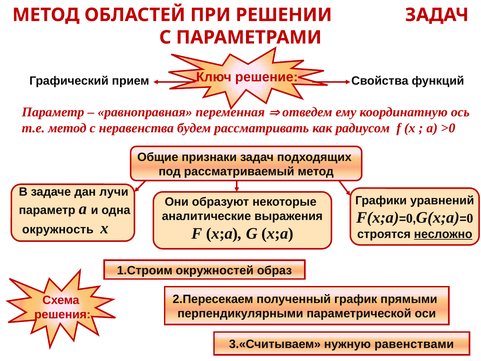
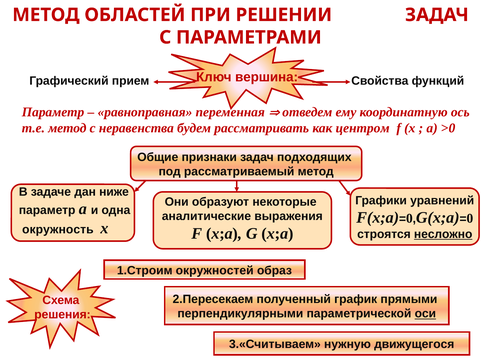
решение: решение -> вершина (267, 77)
радиусом: радиусом -> центром (363, 128)
лучи: лучи -> ниже (114, 192)
оси underline: none -> present (425, 313)
равенствами: равенствами -> движущегося (414, 344)
